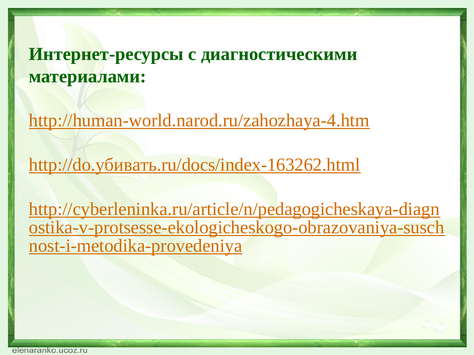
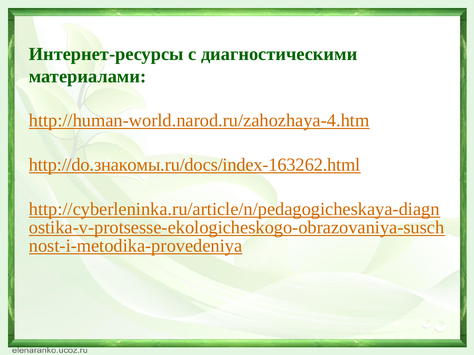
http://do.убивать.ru/docs/index-163262.html: http://do.убивать.ru/docs/index-163262.html -> http://do.знакомы.ru/docs/index-163262.html (195, 165)
